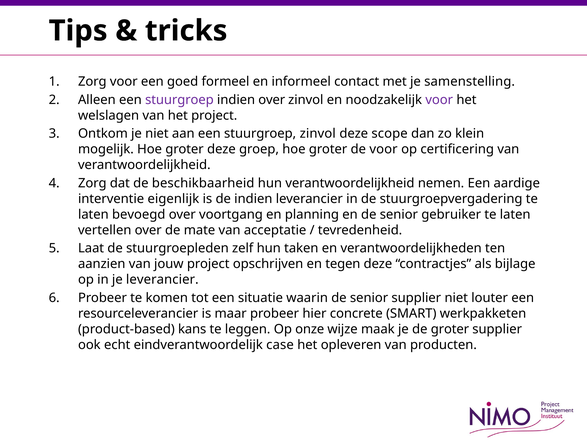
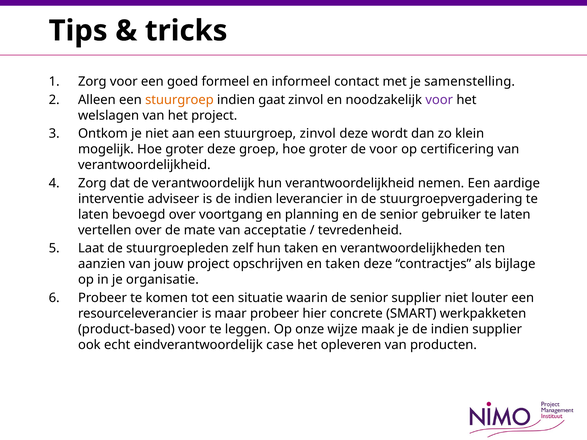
stuurgroep colour: purple -> orange (179, 100)
indien over: over -> gaat (272, 100)
scope: scope -> wordt (390, 134)
beschikbaarheid: beschikbaarheid -> verantwoordelijk (203, 183)
eigenlijk: eigenlijk -> adviseer (173, 199)
en tegen: tegen -> taken (343, 264)
je leverancier: leverancier -> organisatie (162, 280)
product-based kans: kans -> voor (192, 329)
je de groter: groter -> indien (450, 329)
